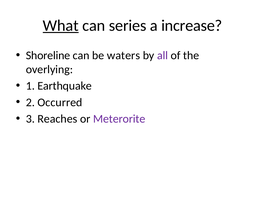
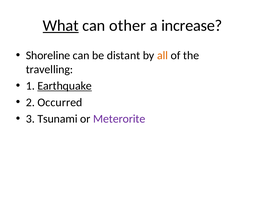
series: series -> other (128, 26)
waters: waters -> distant (124, 56)
all colour: purple -> orange (163, 56)
overlying: overlying -> travelling (49, 70)
Earthquake underline: none -> present (65, 86)
Reaches: Reaches -> Tsunami (57, 119)
